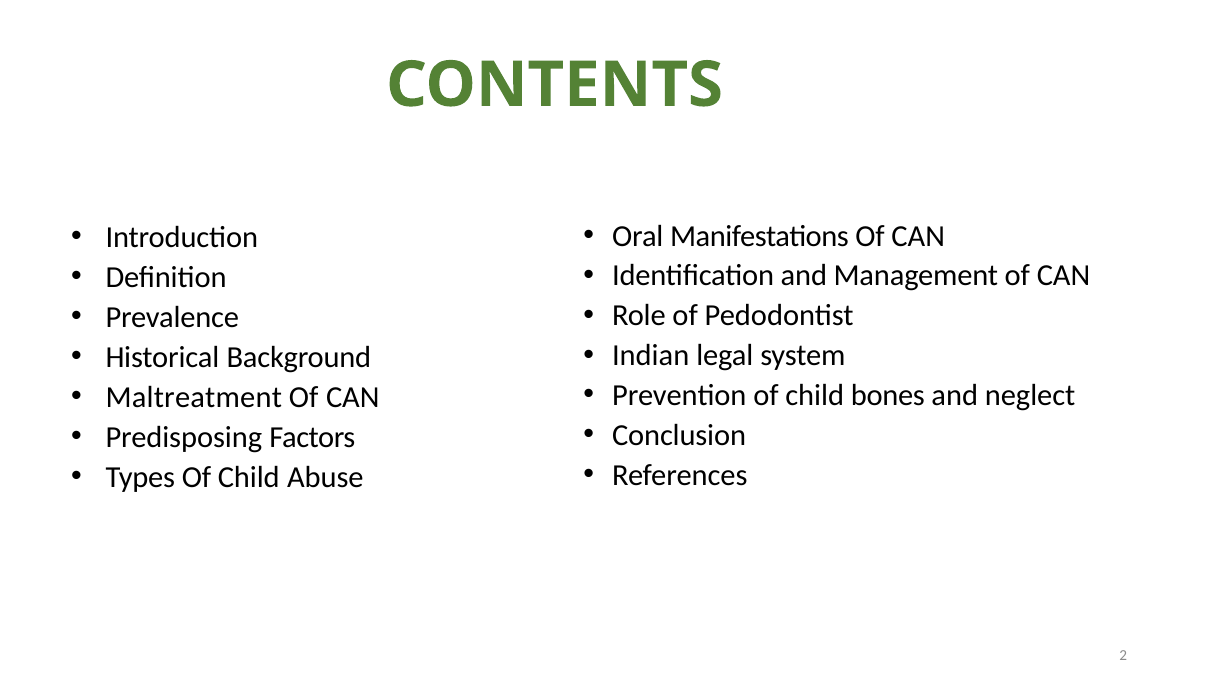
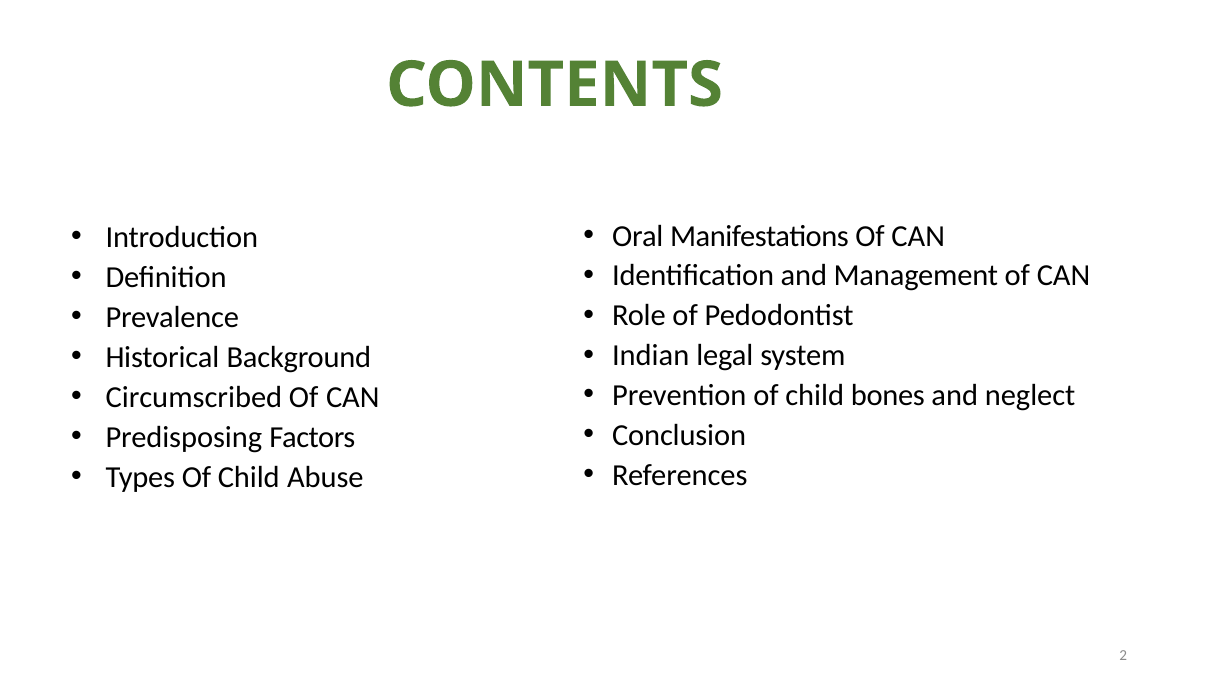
Maltreatment: Maltreatment -> Circumscribed (194, 397)
